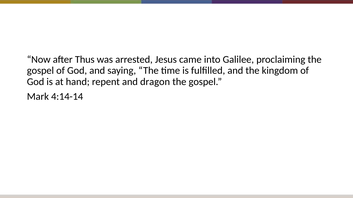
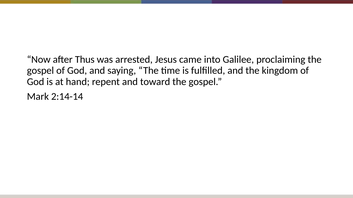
dragon: dragon -> toward (155, 82)
4:14-14: 4:14-14 -> 2:14-14 (67, 97)
